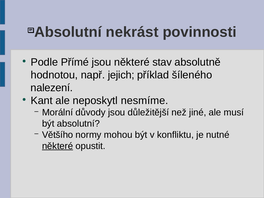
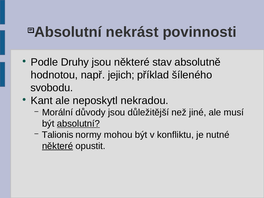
Přímé: Přímé -> Druhy (75, 62)
nalezení: nalezení -> svobodu (52, 88)
nesmíme: nesmíme -> nekradou (145, 100)
absolutní underline: none -> present (78, 124)
Většího: Většího -> Talionis (58, 135)
